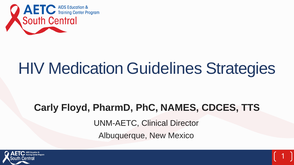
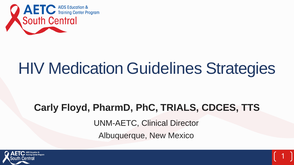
NAMES: NAMES -> TRIALS (180, 108)
